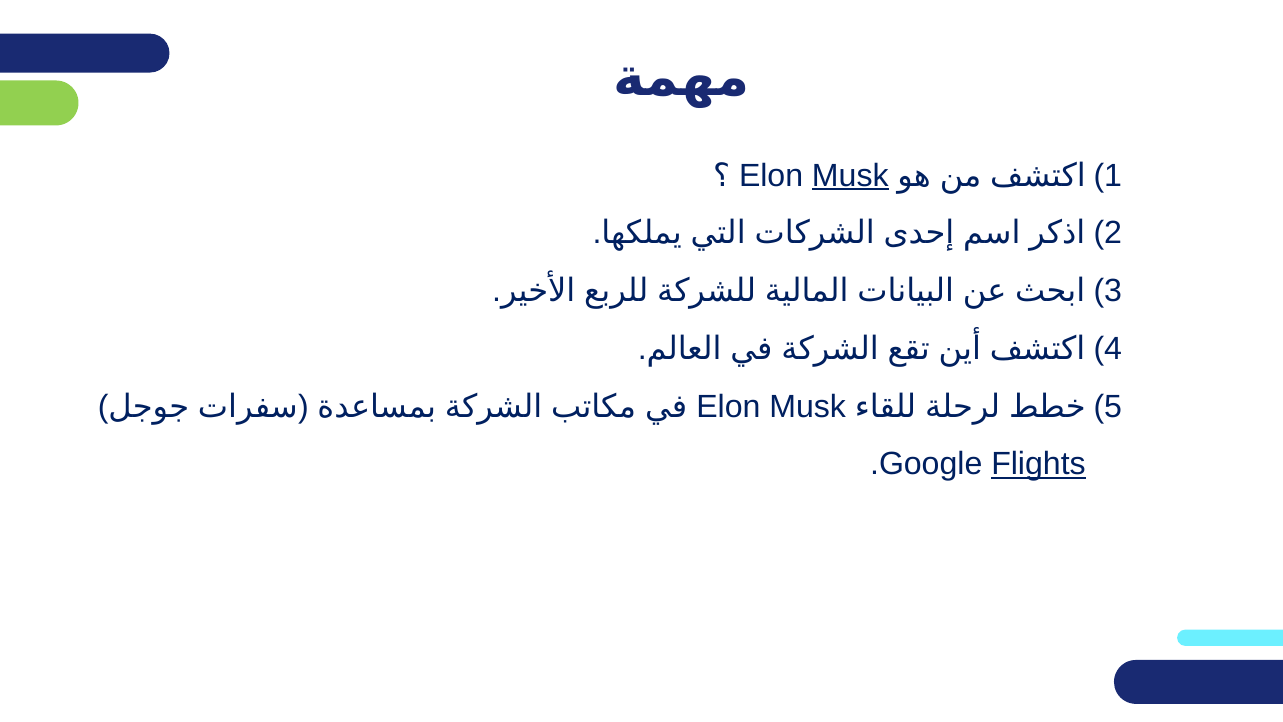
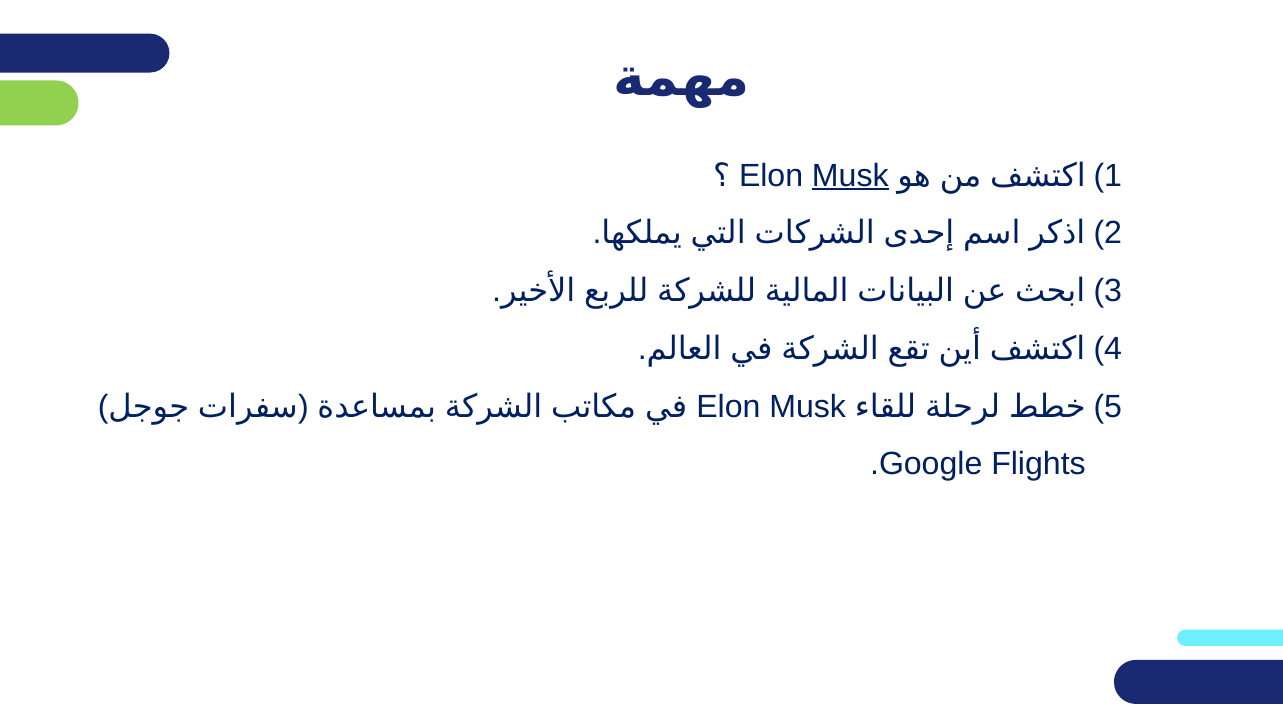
Flights underline: present -> none (1038, 464)
